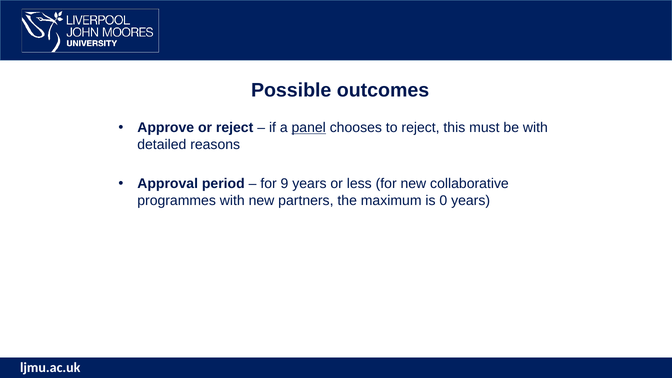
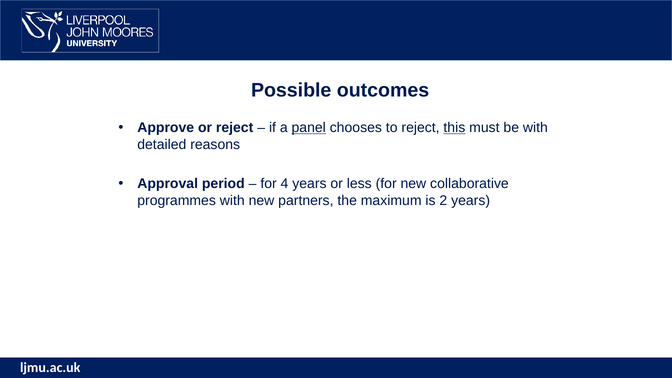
this underline: none -> present (454, 128)
9: 9 -> 4 (284, 184)
0: 0 -> 2 (443, 201)
